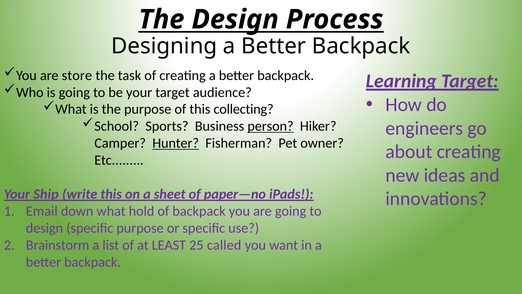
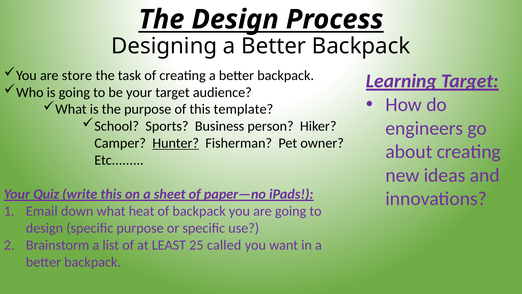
collecting: collecting -> template (243, 109)
person underline: present -> none (271, 126)
Ship: Ship -> Quiz (46, 194)
hold: hold -> heat (142, 211)
